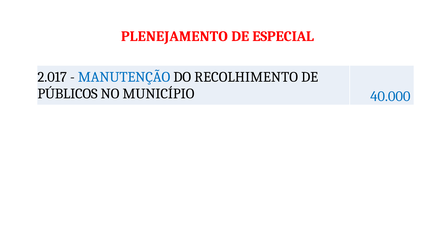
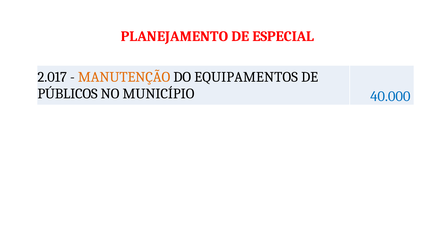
PLENEJAMENTO: PLENEJAMENTO -> PLANEJAMENTO (175, 36)
MANUTENÇÃO colour: blue -> orange (124, 77)
RECOLHIMENTO: RECOLHIMENTO -> EQUIPAMENTOS (246, 77)
